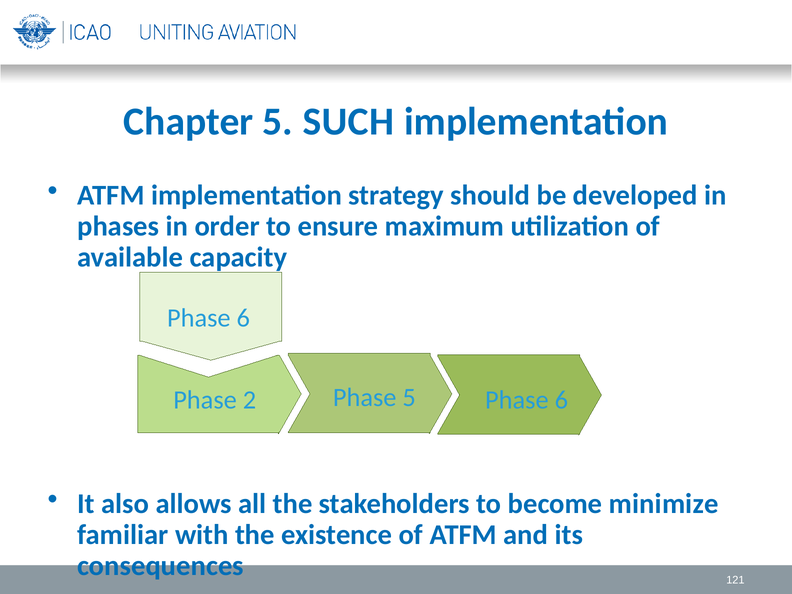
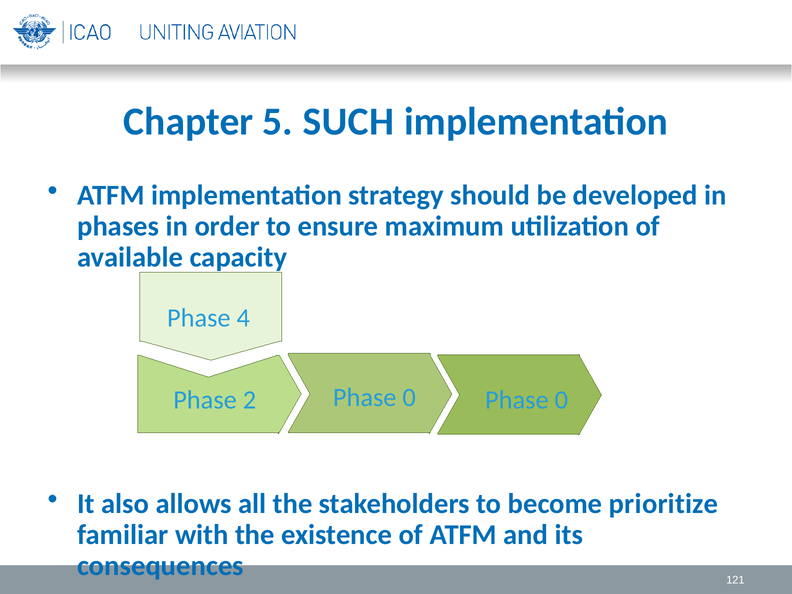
6: 6 -> 4 (243, 318)
5: 5 -> 0 (409, 398)
6: 6 -> 0 (561, 400)
minimize: minimize -> prioritize (664, 504)
